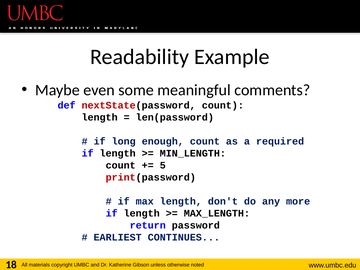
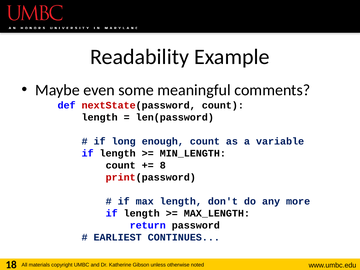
required: required -> variable (280, 141)
5: 5 -> 8 (163, 165)
